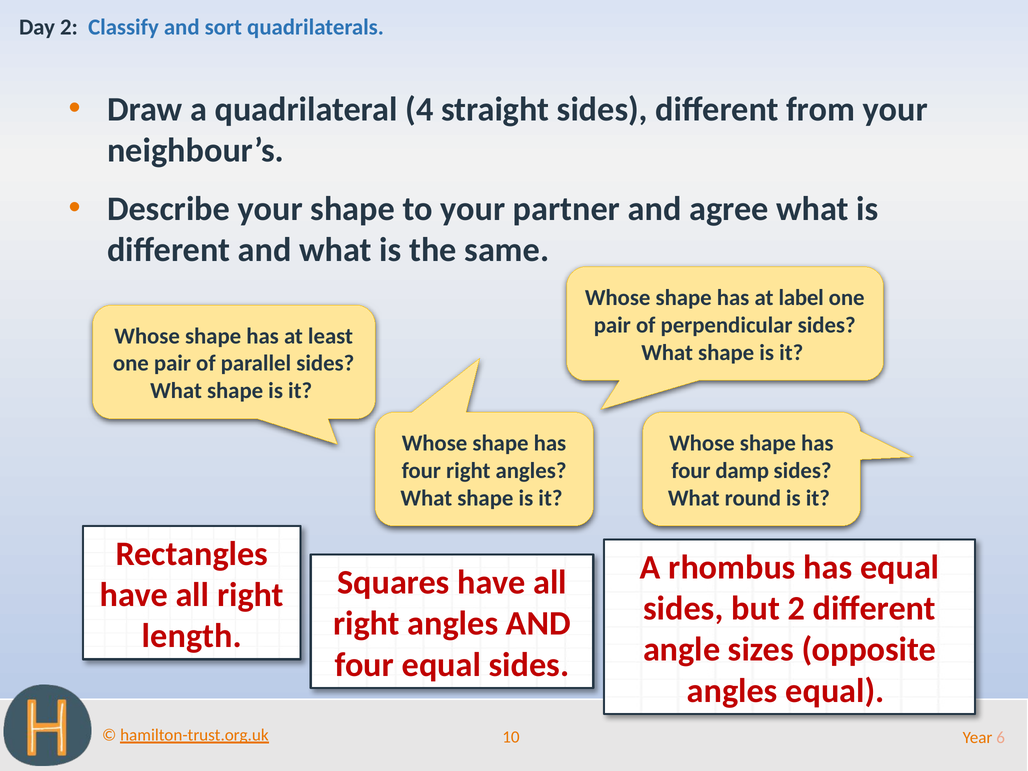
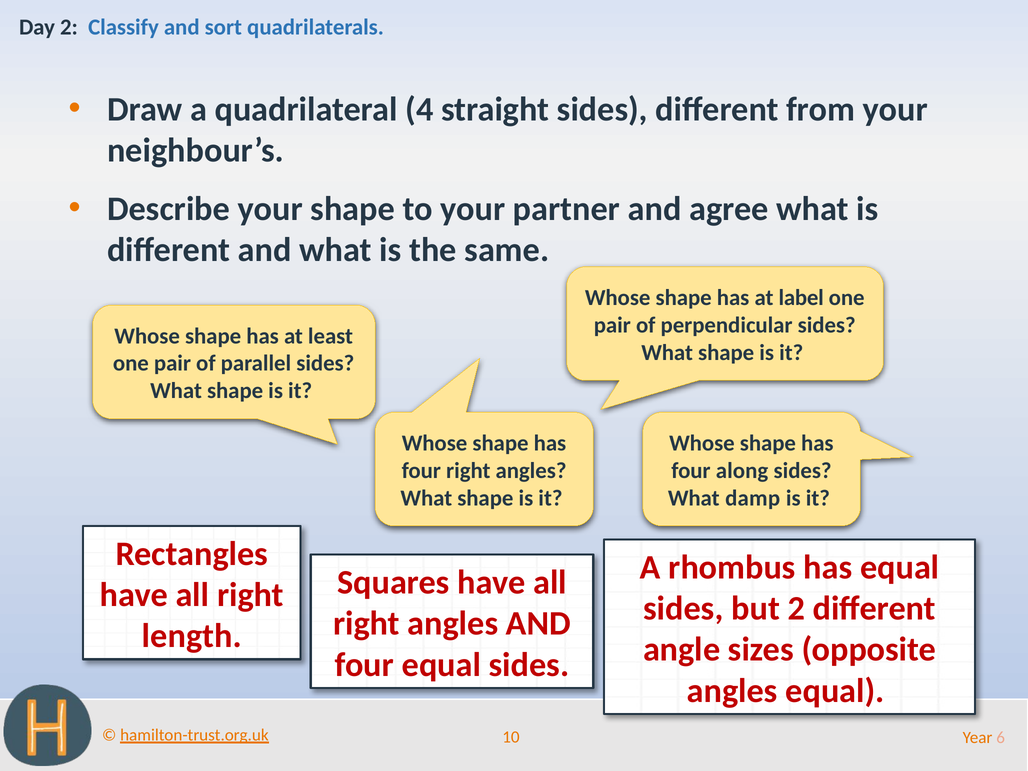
damp: damp -> along (742, 471)
round: round -> damp (753, 498)
